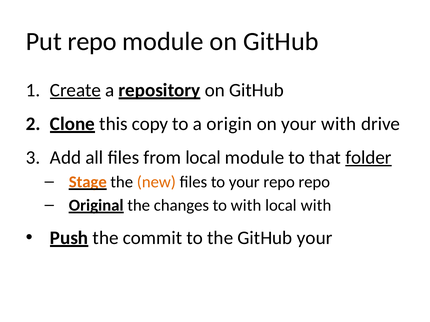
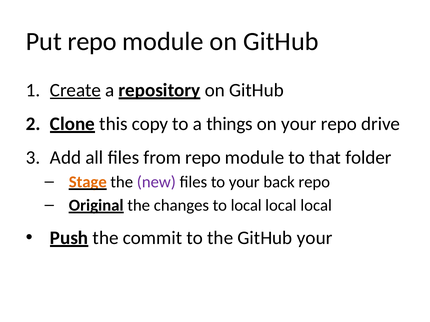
origin: origin -> things (230, 124)
your with: with -> repo (339, 124)
from local: local -> repo (203, 158)
folder underline: present -> none (368, 158)
new colour: orange -> purple (156, 182)
your repo: repo -> back (279, 182)
to with: with -> local (246, 206)
with: with -> local (316, 206)
